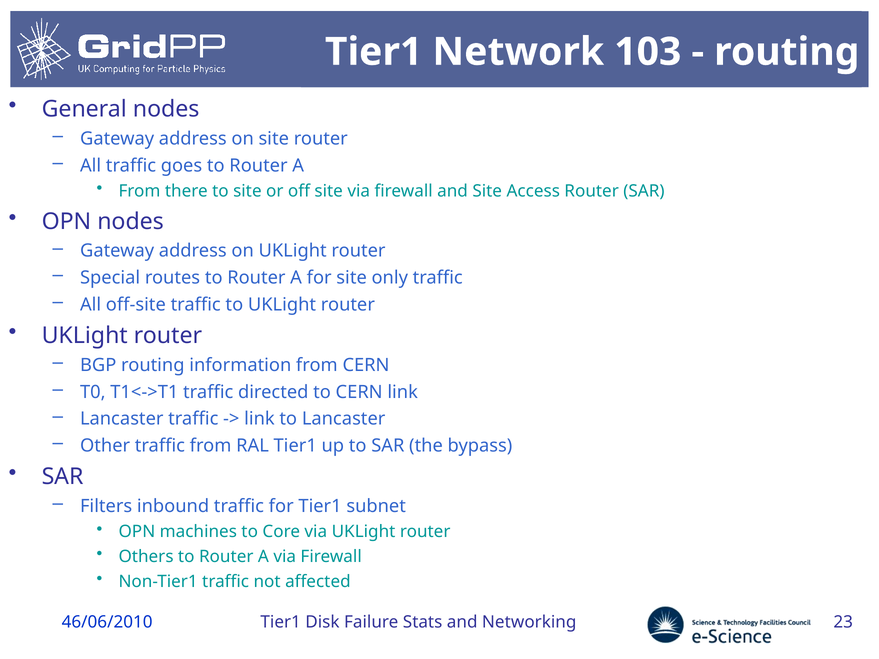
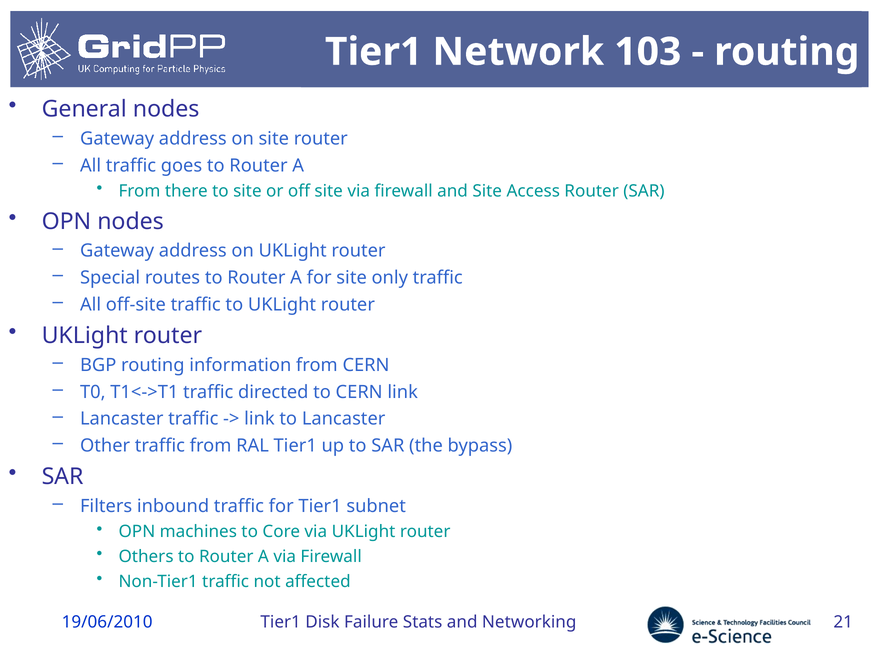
46/06/2010: 46/06/2010 -> 19/06/2010 (107, 622)
23: 23 -> 21 (843, 622)
